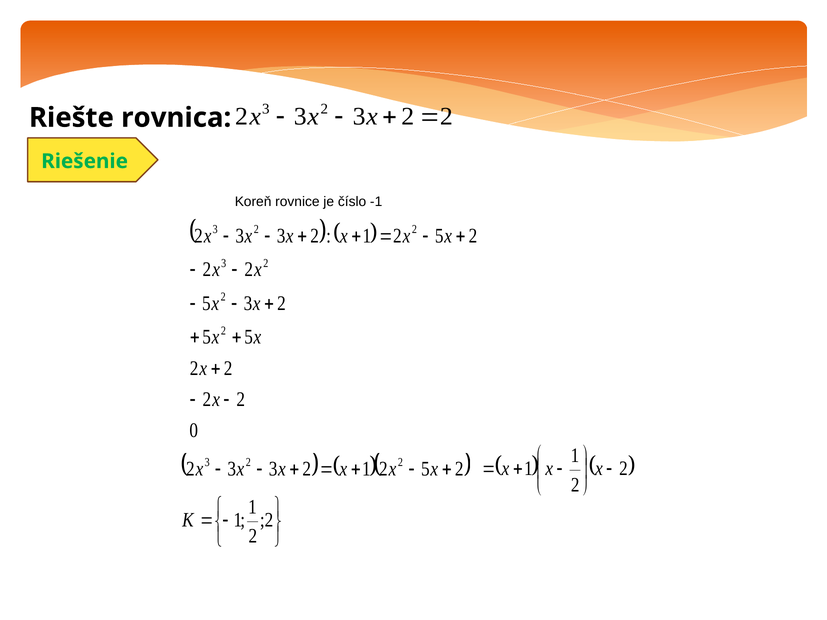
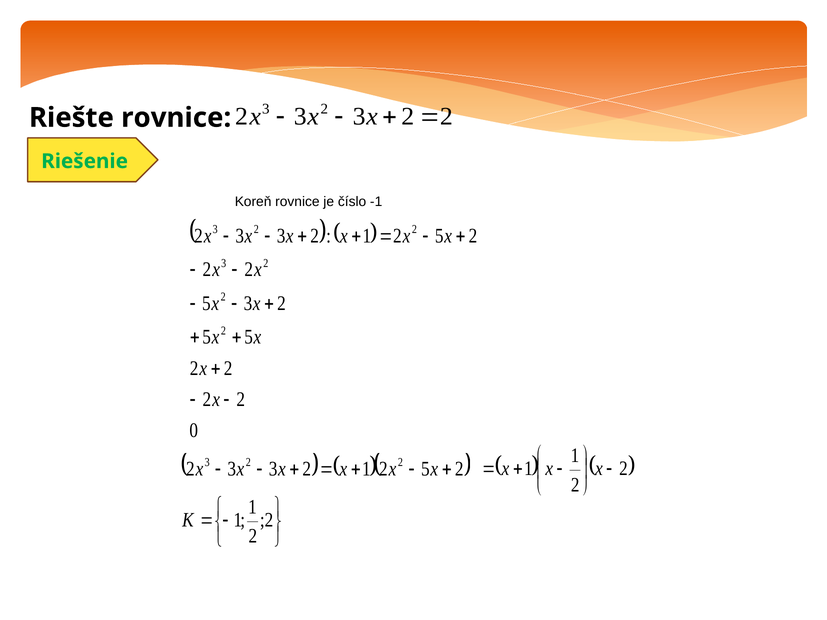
rovnica: rovnica -> rovnice (176, 118)
